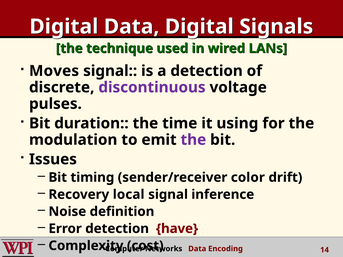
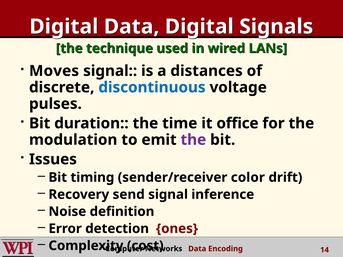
a detection: detection -> distances (207, 71)
discontinuous colour: purple -> blue (152, 87)
using: using -> office (237, 123)
local: local -> send (129, 195)
have: have -> ones (177, 229)
